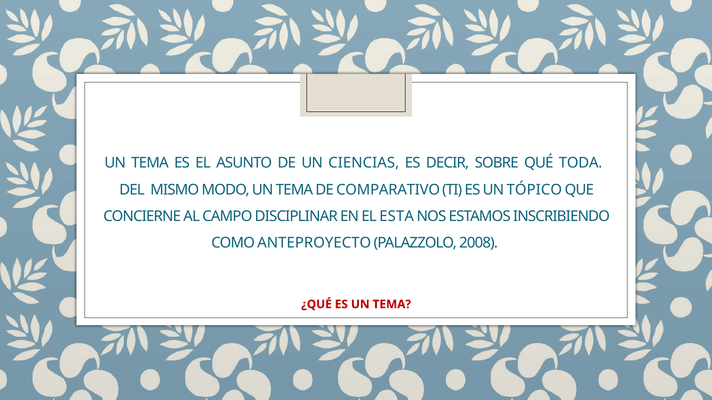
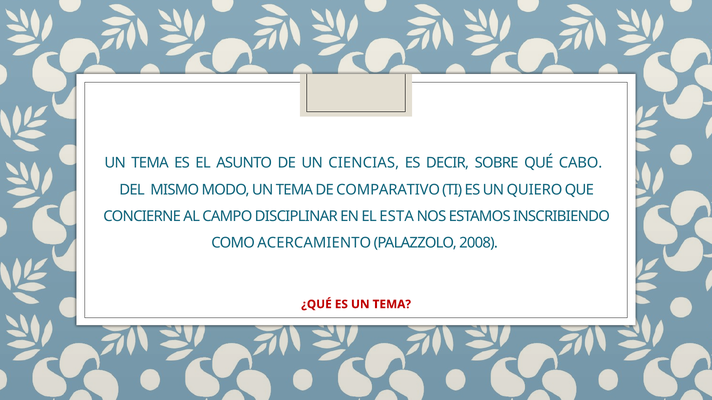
TODA: TODA -> CABO (581, 163)
TÓPICO: TÓPICO -> QUIERO (534, 190)
ANTEPROYECTO: ANTEPROYECTO -> ACERCAMIENTO (314, 243)
